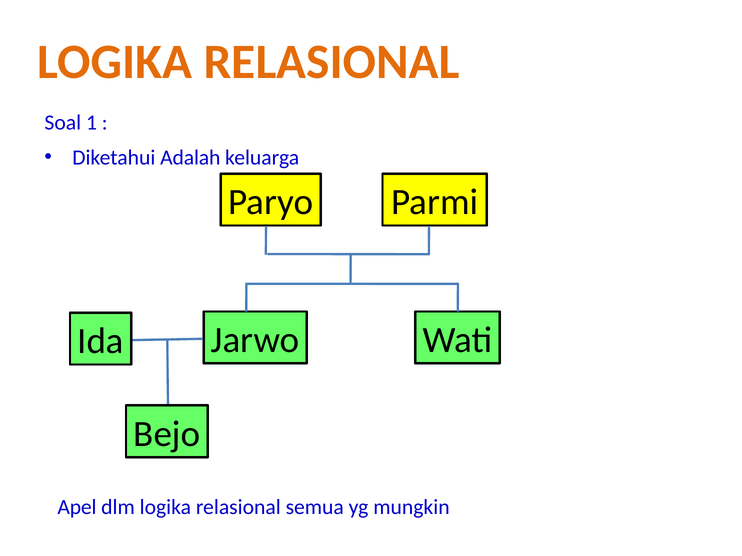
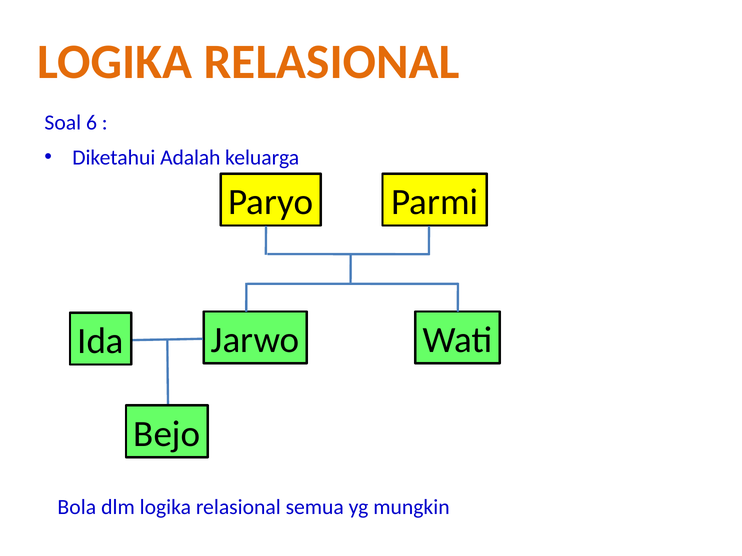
1: 1 -> 6 (91, 123)
Apel: Apel -> Bola (77, 508)
